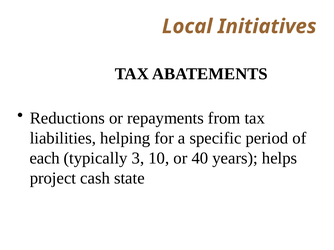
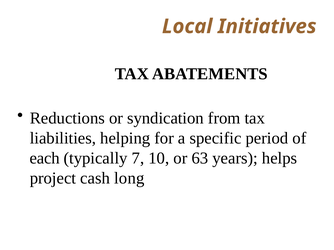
repayments: repayments -> syndication (165, 118)
3: 3 -> 7 (138, 158)
40: 40 -> 63 (200, 158)
state: state -> long (129, 178)
